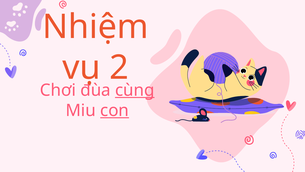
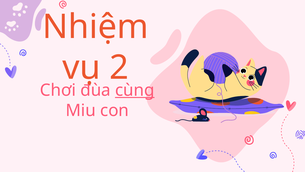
con underline: present -> none (115, 110)
